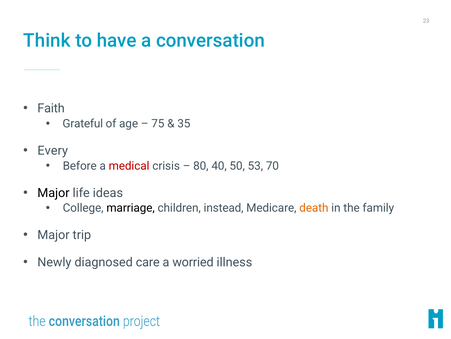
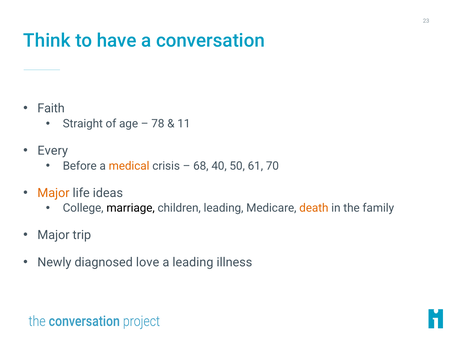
Grateful: Grateful -> Straight (83, 123)
75: 75 -> 78 (158, 123)
35: 35 -> 11 (184, 123)
medical colour: red -> orange (129, 165)
80: 80 -> 68 (201, 165)
53: 53 -> 61 (255, 165)
Major colour: black -> orange (53, 192)
children instead: instead -> leading (224, 208)
care: care -> love (148, 262)
a worried: worried -> leading (193, 262)
